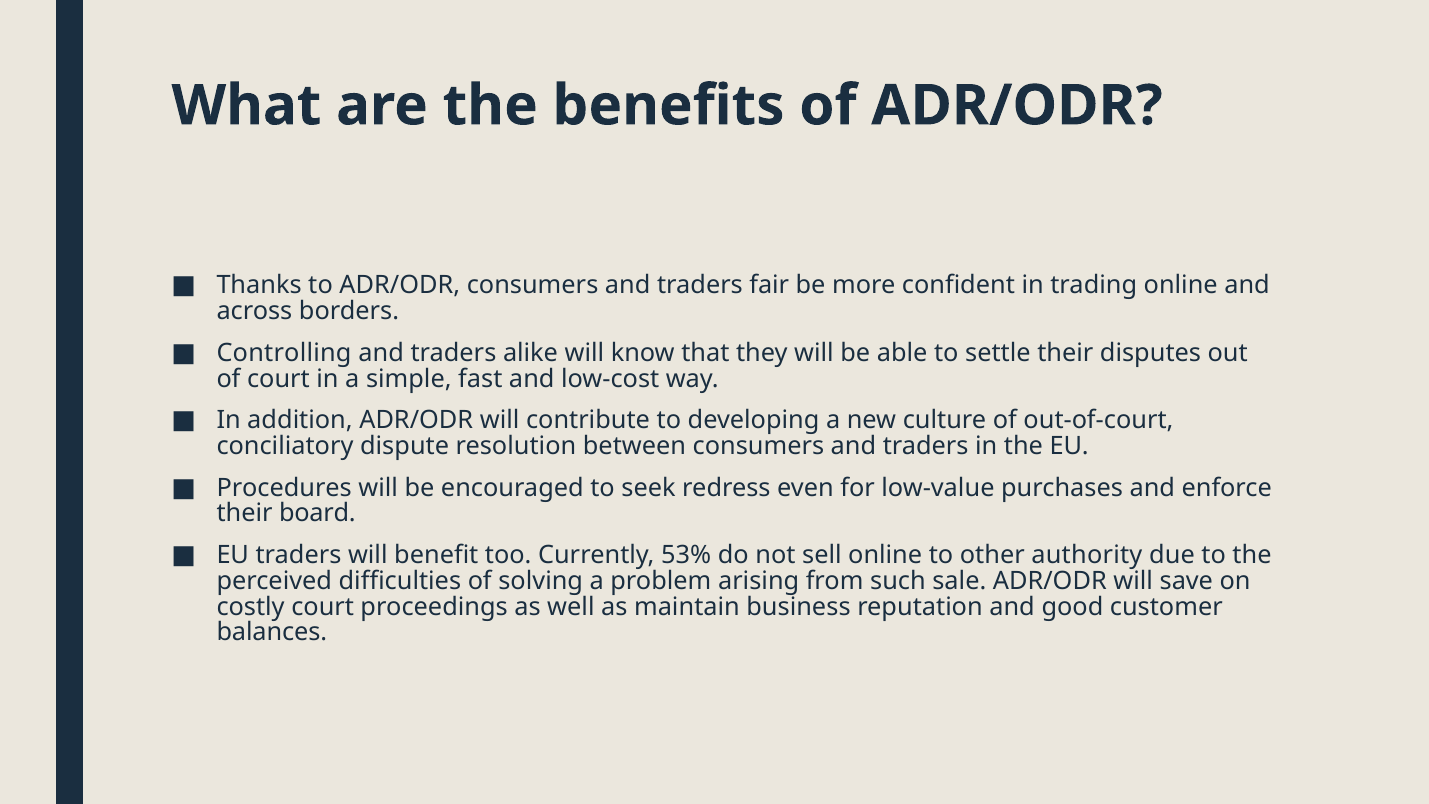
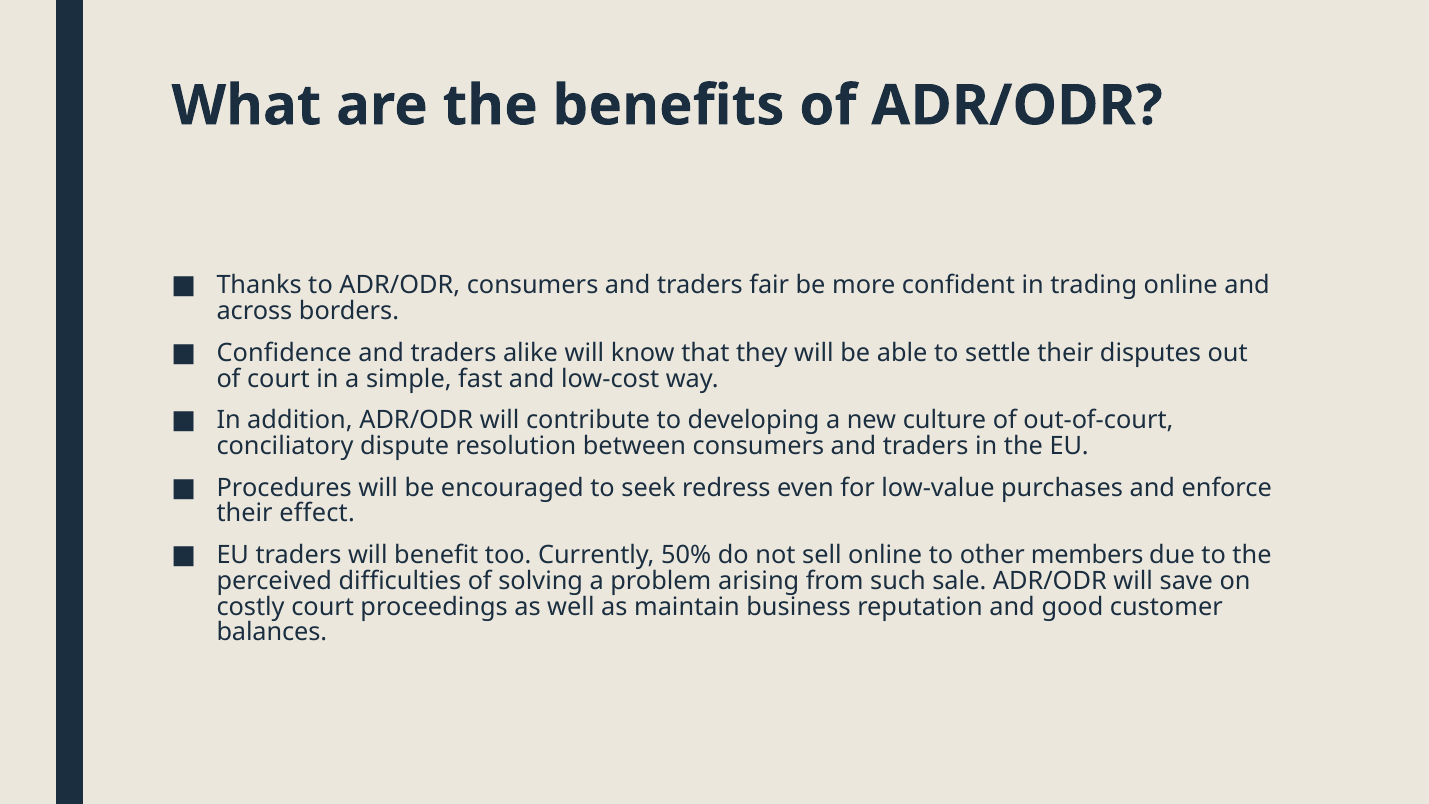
Controlling: Controlling -> Confidence (284, 353)
board: board -> effect (317, 513)
53%: 53% -> 50% (686, 555)
authority: authority -> members (1087, 555)
